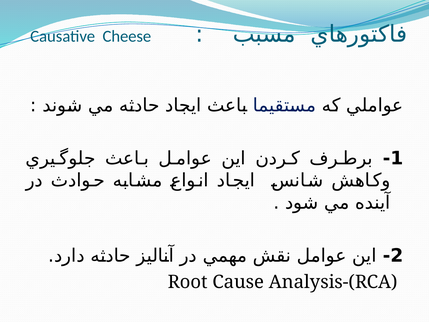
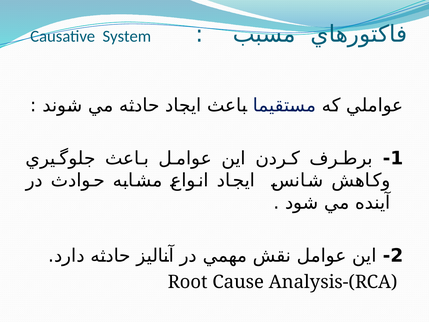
Cheese: Cheese -> System (127, 36)
